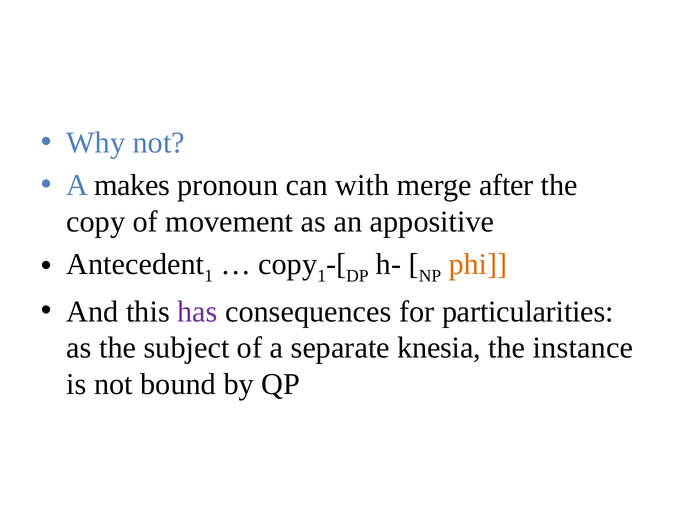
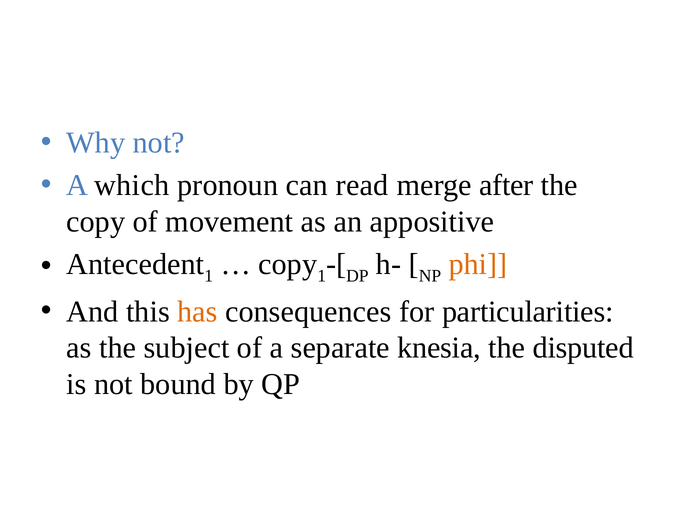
makes: makes -> which (132, 185)
with: with -> read (362, 185)
has colour: purple -> orange (198, 311)
instance: instance -> disputed (583, 348)
